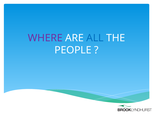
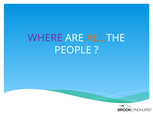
ALL colour: blue -> orange (95, 38)
